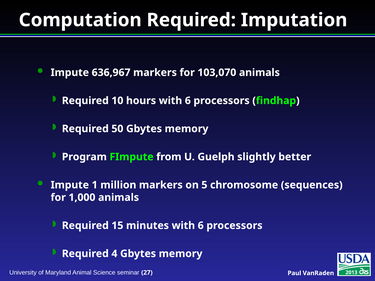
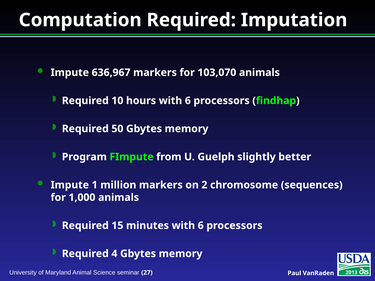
5: 5 -> 2 (204, 185)
